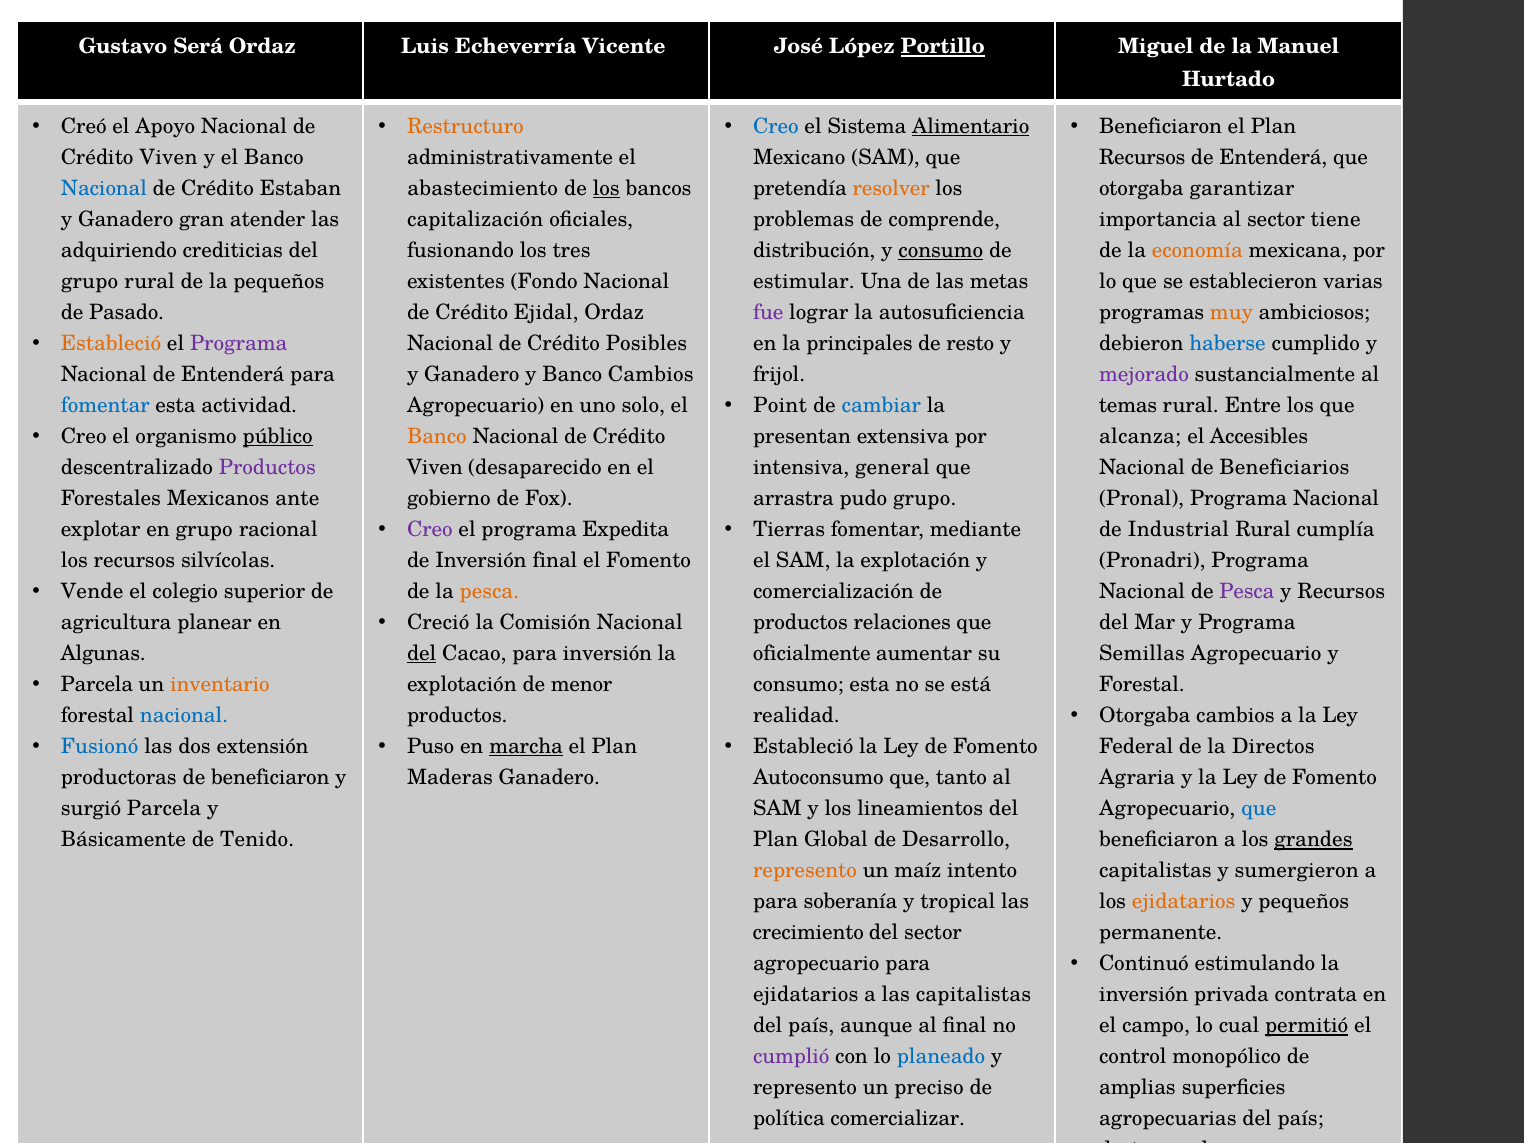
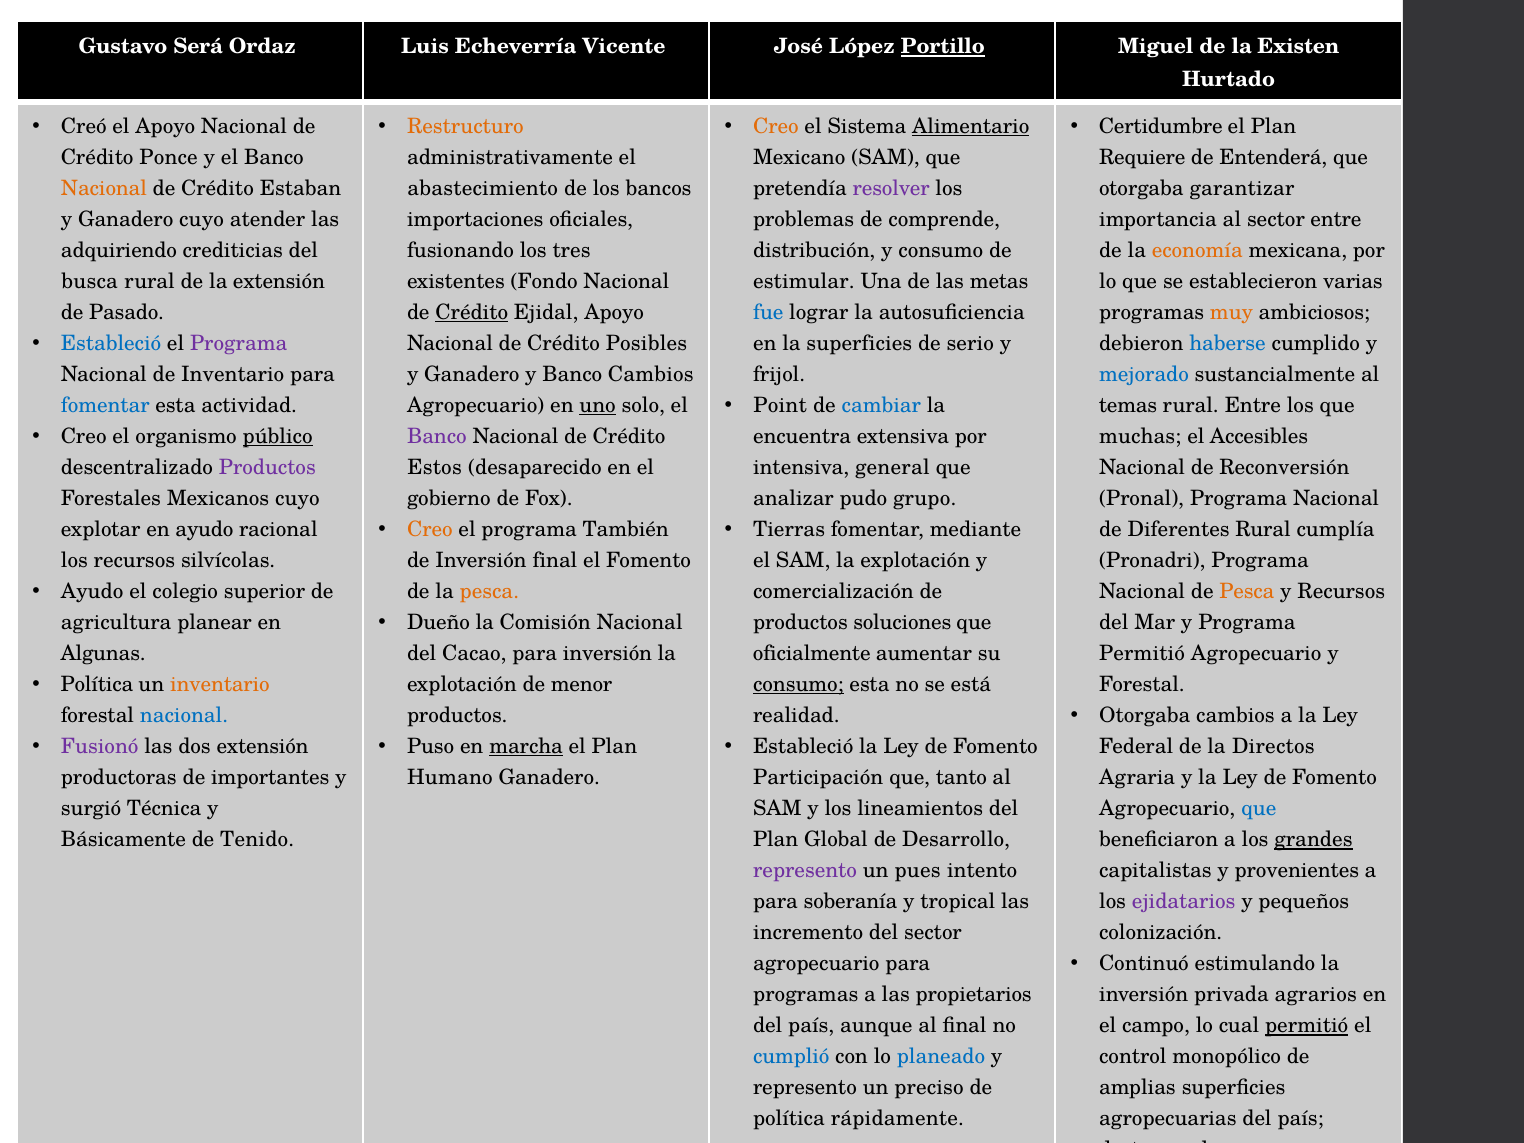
Manuel: Manuel -> Existen (1298, 47)
Creo colour: blue -> orange (776, 126)
Beneficiaron: Beneficiaron -> Certidumbre (1161, 126)
Viven: Viven -> Ponce (169, 157)
Recursos: Recursos -> Requiere (1142, 157)
Nacional colour: blue -> orange (104, 188)
los underline: present -> none (606, 188)
resolver colour: orange -> purple (891, 188)
Ganadero gran: gran -> cuyo (202, 219)
capitalización: capitalización -> importaciones (475, 219)
sector tiene: tiene -> entre (1336, 219)
consumo underline: present -> none (941, 250)
grupo: grupo -> busca (90, 281)
la pequeños: pequeños -> extensión (279, 281)
Crédito underline: none -> present (472, 312)
Ejidal Ordaz: Ordaz -> Apoyo (614, 312)
fue colour: purple -> blue (768, 312)
Estableció colour: orange -> blue (111, 343)
la principales: principales -> superficies (859, 343)
resto: resto -> serio (970, 343)
Nacional de Entenderá: Entenderá -> Inventario (233, 374)
mejorado colour: purple -> blue (1144, 374)
uno underline: none -> present (598, 406)
Banco colour: orange -> purple (437, 437)
presentan: presentan -> encuentra (802, 437)
alcanza: alcanza -> muchas (1140, 437)
Viven: Viven -> Estos (435, 468)
Beneficiarios: Beneficiarios -> Reconversión (1284, 468)
Mexicanos ante: ante -> cuyo (297, 499)
arrastra: arrastra -> analizar (794, 499)
Creo colour: purple -> orange (430, 530)
Expedita: Expedita -> También (626, 530)
en grupo: grupo -> ayudo (204, 530)
Industrial: Industrial -> Diferentes (1179, 530)
Vende: Vende -> Ayudo (92, 592)
Pesca colour: purple -> orange (1247, 592)
Creció: Creció -> Dueño (438, 623)
relaciones: relaciones -> soluciones (902, 623)
del underline: present -> none (422, 654)
Semillas: Semillas -> Permitió (1142, 654)
Parcela: Parcela -> Política (97, 685)
consumo underline: none -> present (798, 685)
Fusionó colour: blue -> purple (100, 747)
de beneficiaron: beneficiaron -> importantes (270, 778)
Maderas: Maderas -> Humano (450, 778)
Autoconsumo: Autoconsumo -> Participación (818, 778)
surgió Parcela: Parcela -> Técnica (164, 809)
represento colour: orange -> purple (805, 871)
maíz: maíz -> pues (918, 871)
sumergieron: sumergieron -> provenientes (1297, 871)
ejidatarios colour: orange -> purple (1184, 902)
crecimiento: crecimiento -> incremento (808, 933)
permanente: permanente -> colonización (1161, 933)
ejidatarios: ejidatarios -> programas (806, 995)
las capitalistas: capitalistas -> propietarios (974, 995)
contrata: contrata -> agrarios (1316, 995)
cumplió colour: purple -> blue (791, 1057)
comercializar: comercializar -> rápidamente (897, 1119)
